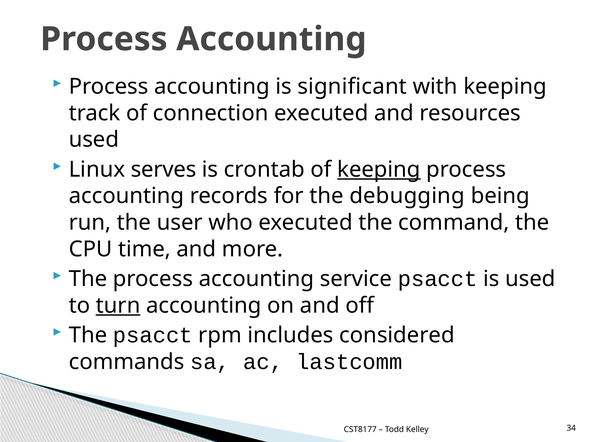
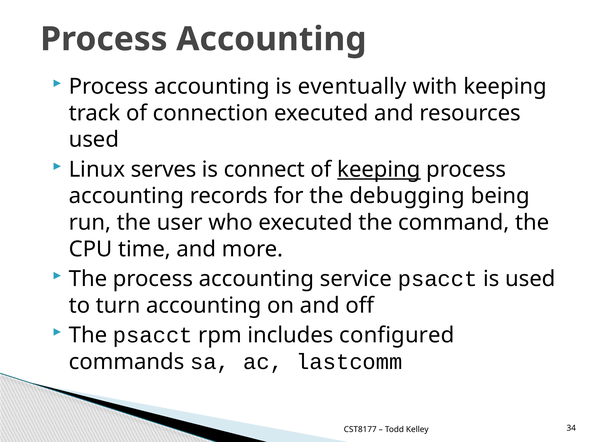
significant: significant -> eventually (352, 87)
crontab: crontab -> connect (264, 170)
turn underline: present -> none (118, 306)
considered: considered -> configured (397, 336)
